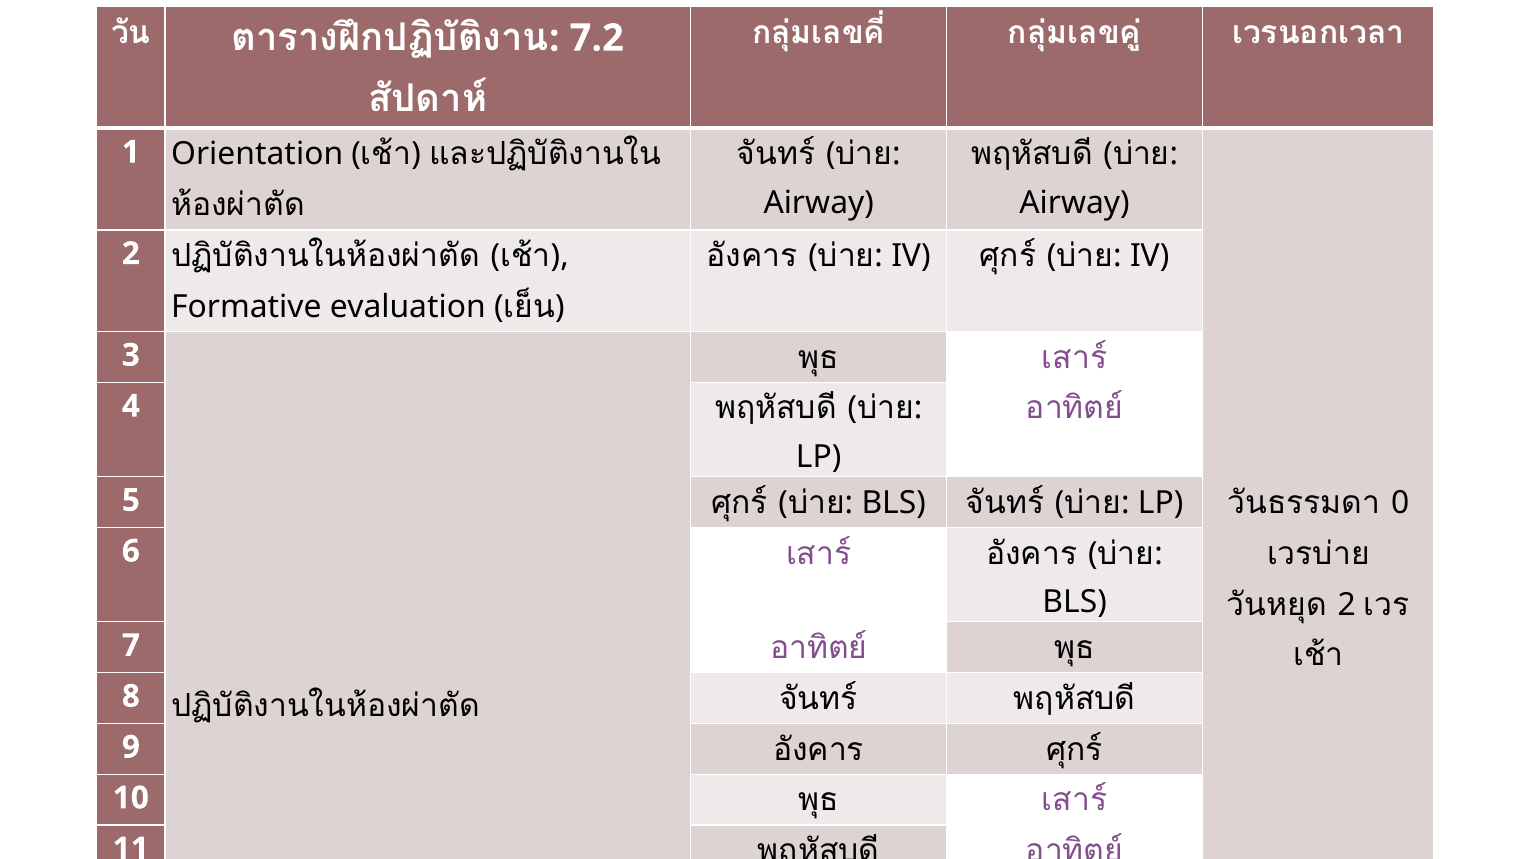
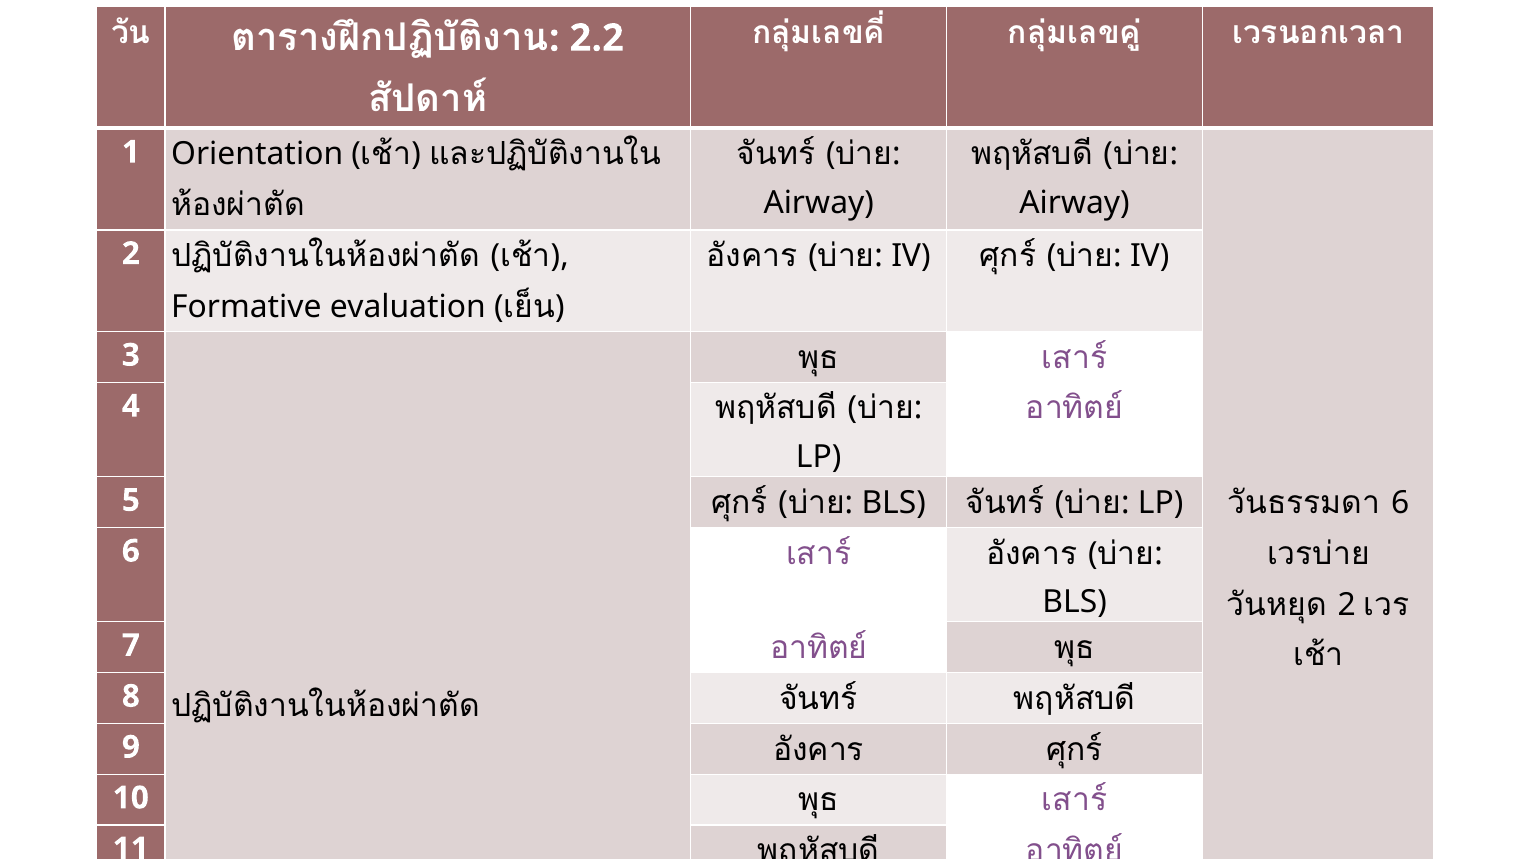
7.2: 7.2 -> 2.2 (597, 38)
0: 0 -> 6 (1400, 503)
